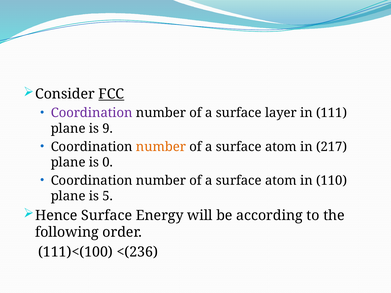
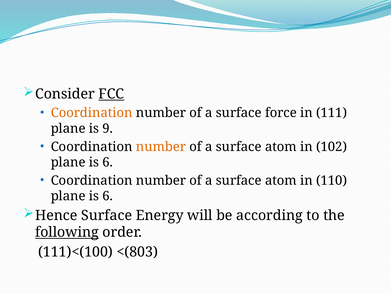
Coordination colour: purple -> orange (92, 113)
layer: layer -> force (281, 113)
217: 217 -> 102 (332, 147)
0: 0 -> 6 (108, 162)
5: 5 -> 6 (108, 196)
following underline: none -> present (67, 232)
<(236: <(236 -> <(803 (137, 252)
